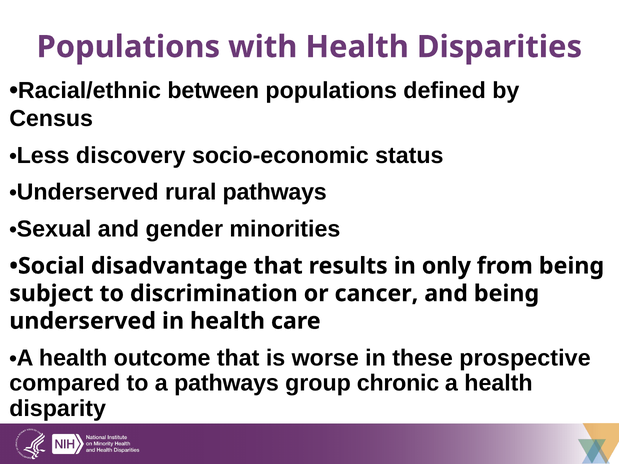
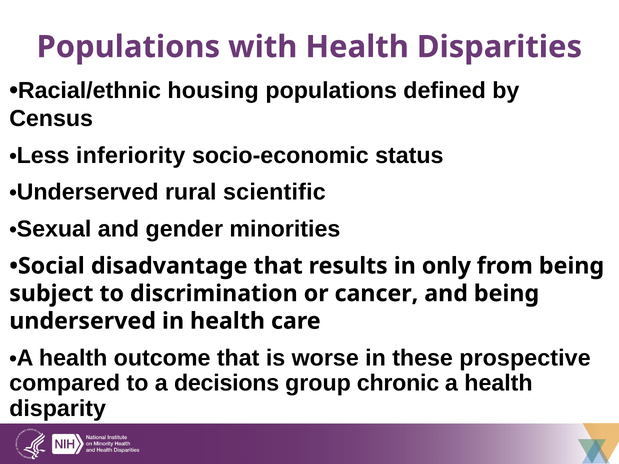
between: between -> housing (213, 91)
discovery: discovery -> inferiority (131, 156)
rural pathways: pathways -> scientific (274, 192)
a pathways: pathways -> decisions (227, 384)
